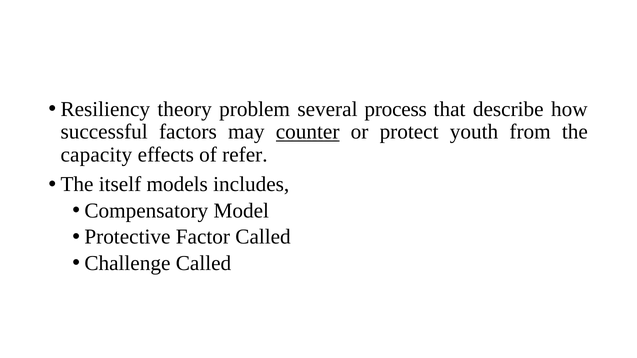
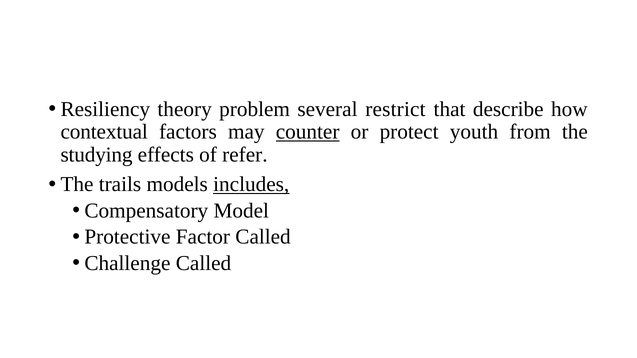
process: process -> restrict (395, 109)
successful: successful -> contextual (104, 132)
capacity: capacity -> studying (97, 155)
itself: itself -> trails (120, 185)
includes underline: none -> present (251, 185)
